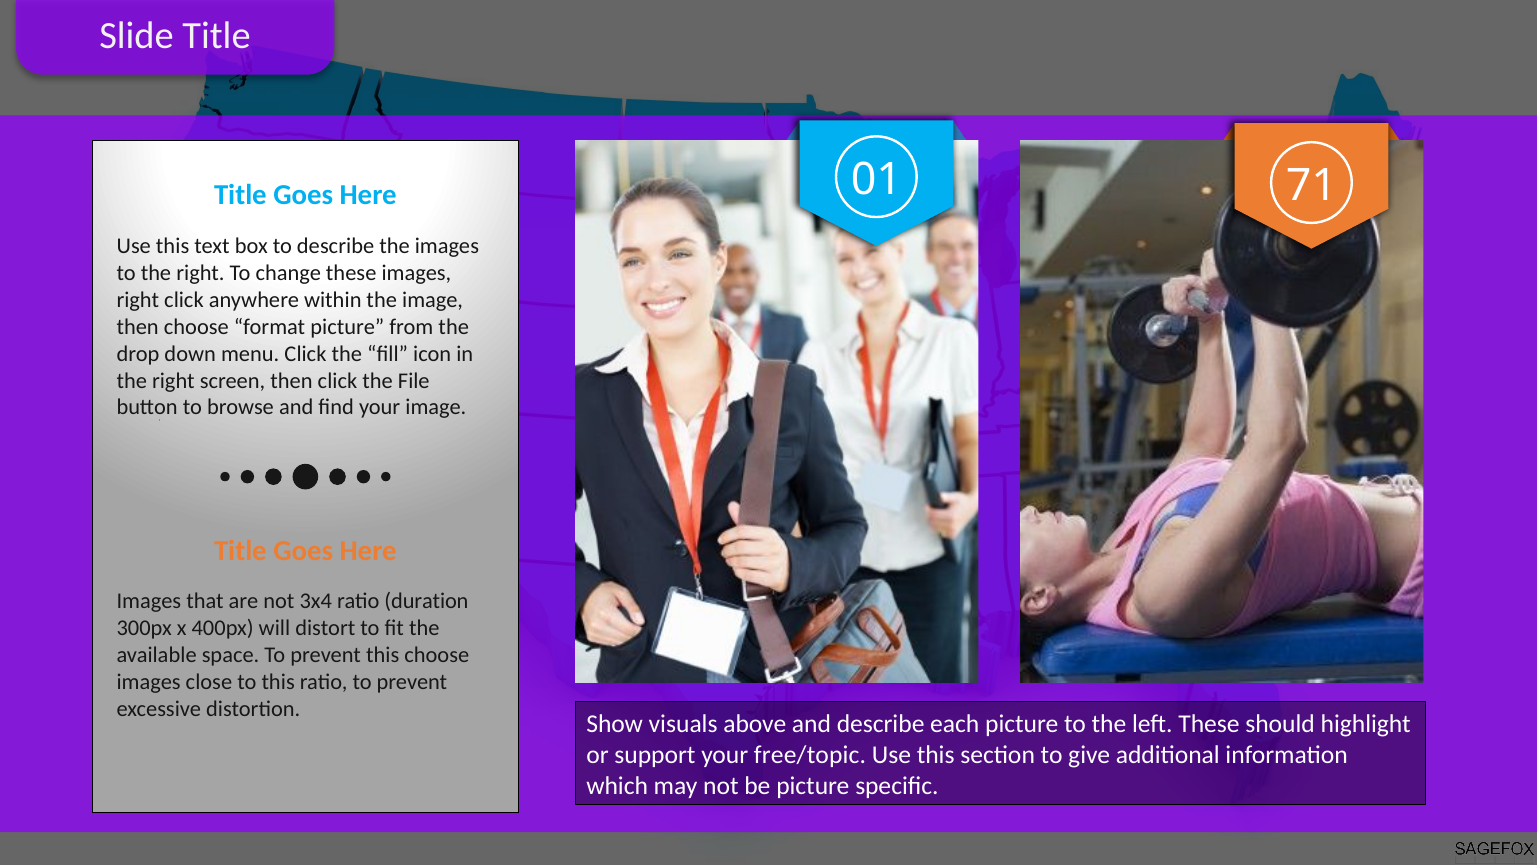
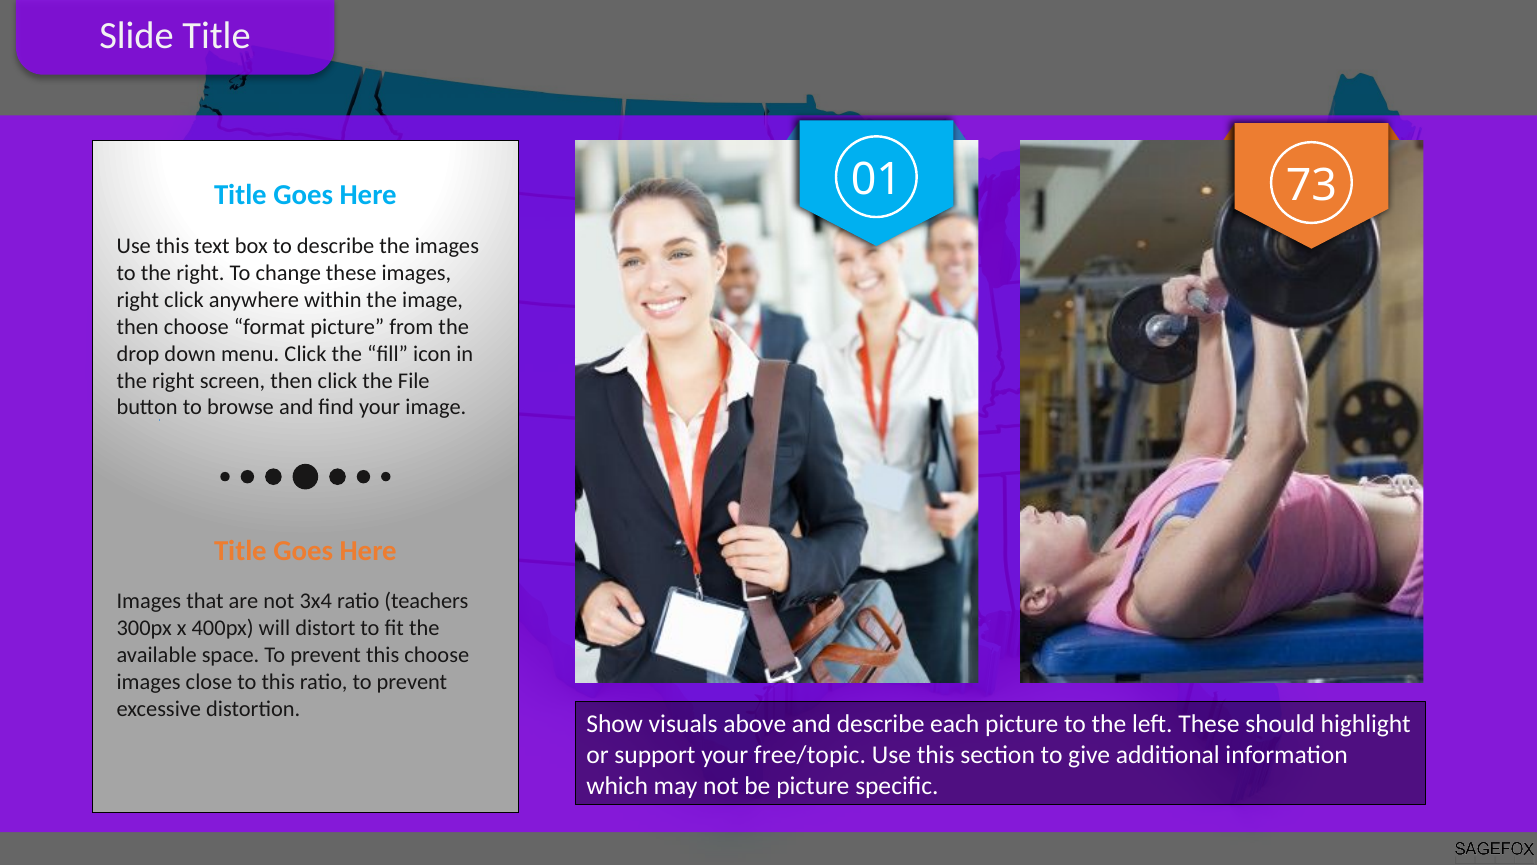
71: 71 -> 73 (1311, 186)
duration: duration -> teachers (426, 601)
